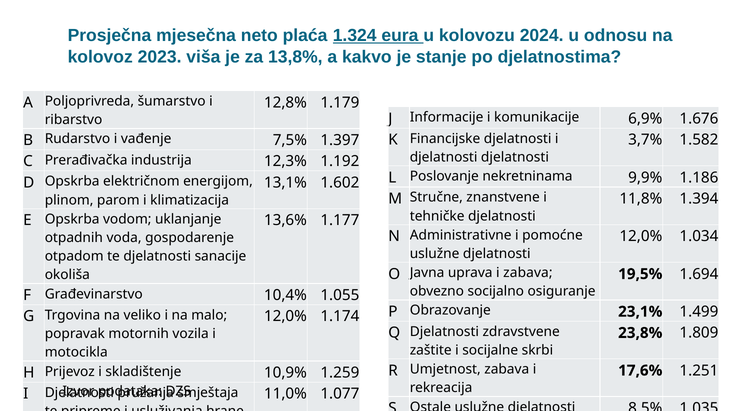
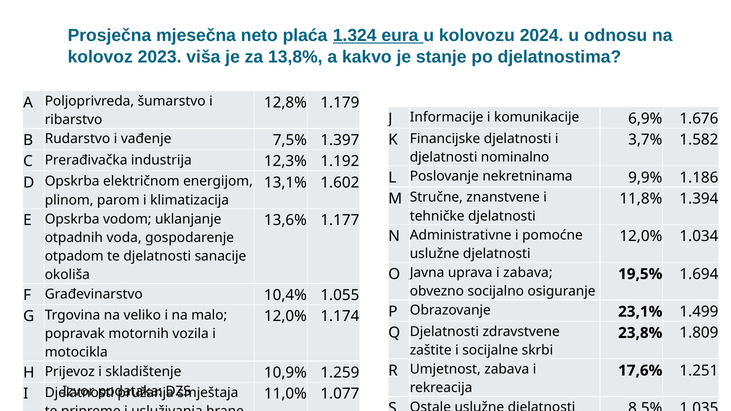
djelatnosti djelatnosti: djelatnosti -> nominalno (515, 157)
